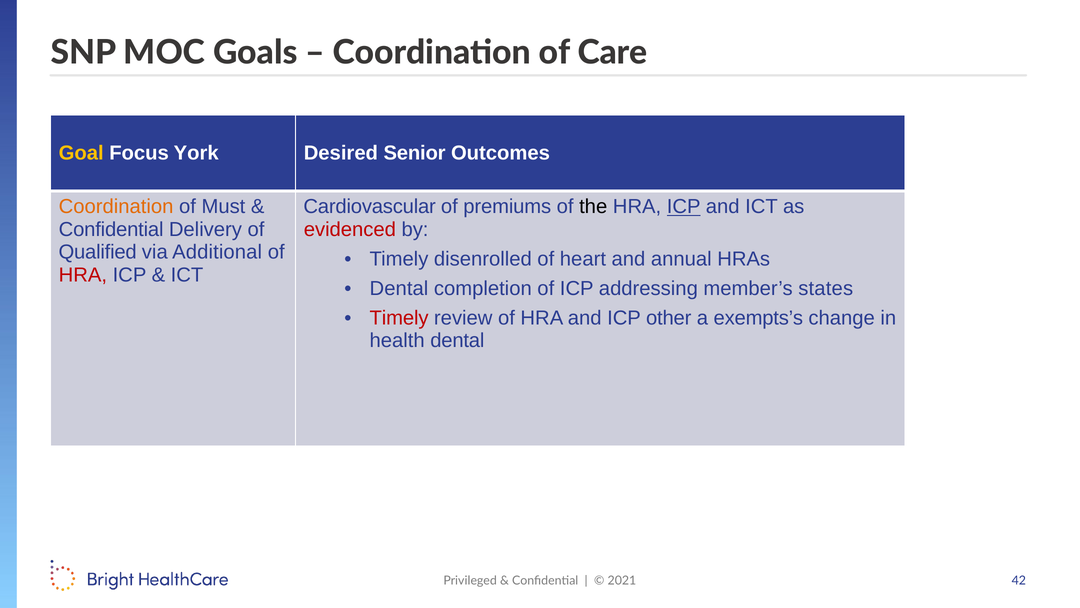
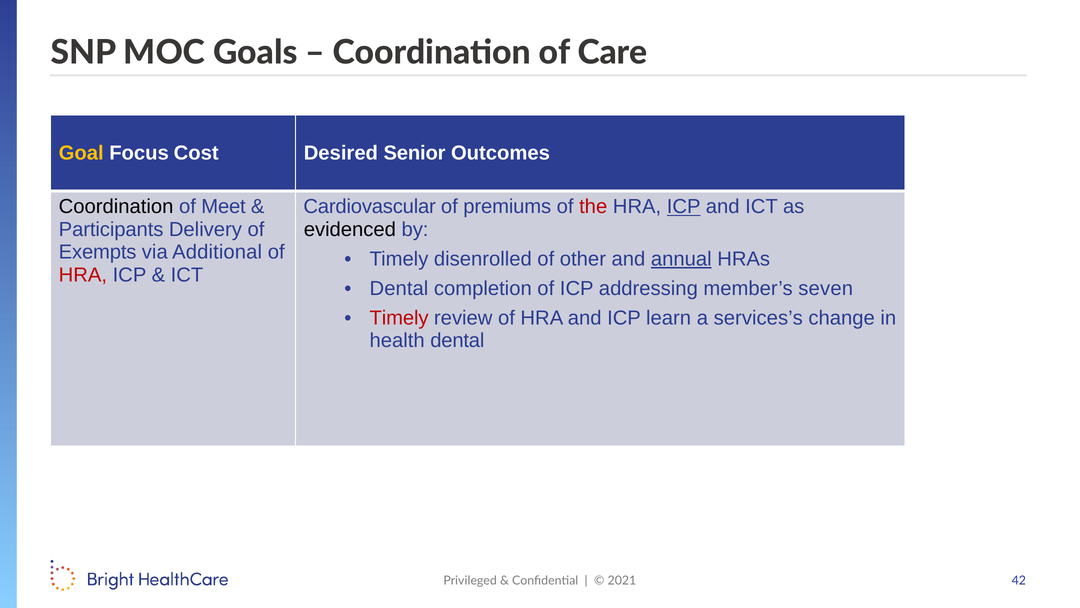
York: York -> Cost (196, 153)
Coordination colour: orange -> black (116, 207)
Must: Must -> Meet (224, 207)
the colour: black -> red (593, 207)
Confidential: Confidential -> Participants (111, 229)
evidenced colour: red -> black (350, 229)
Qualified: Qualified -> Exempts (98, 252)
heart: heart -> other (583, 259)
annual underline: none -> present (681, 259)
states: states -> seven (826, 288)
other: other -> learn (669, 318)
exempts’s: exempts’s -> services’s (758, 318)
